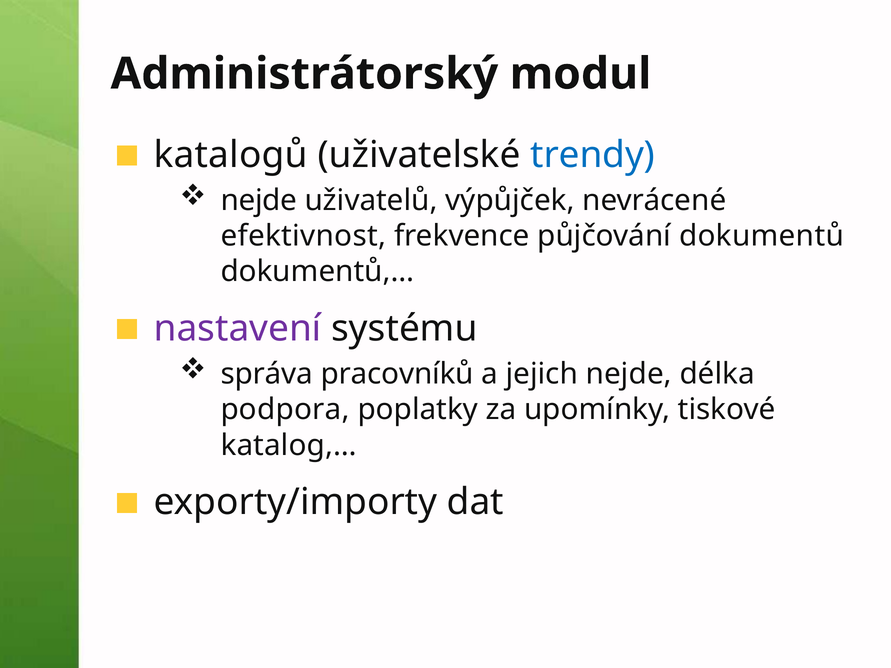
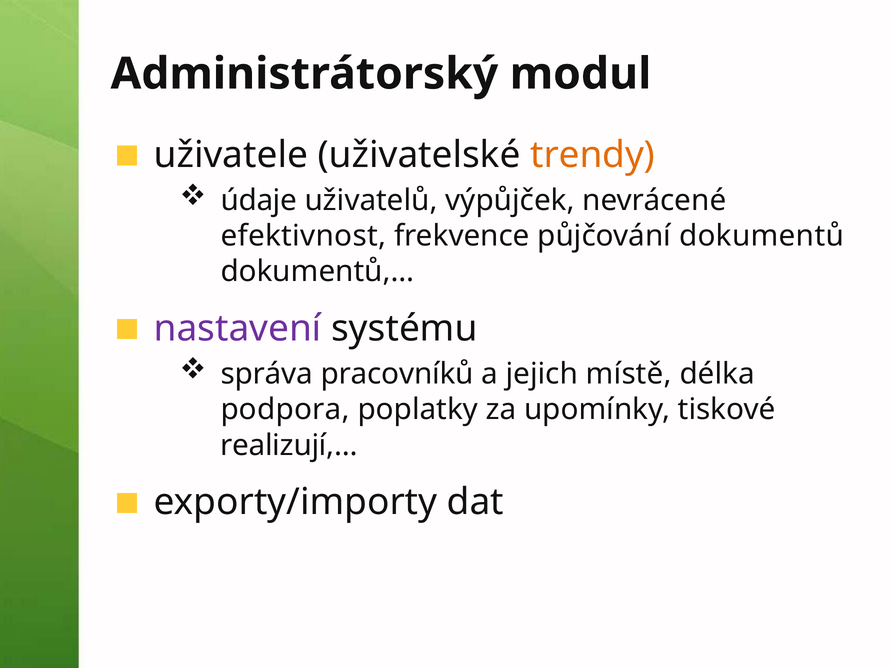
katalogů: katalogů -> uživatele (231, 155)
trendy colour: blue -> orange (593, 155)
nejde: nejde -> údaje (259, 200)
jejich nejde: nejde -> místě (629, 374)
katalog,…: katalog,… -> realizují,… (289, 445)
